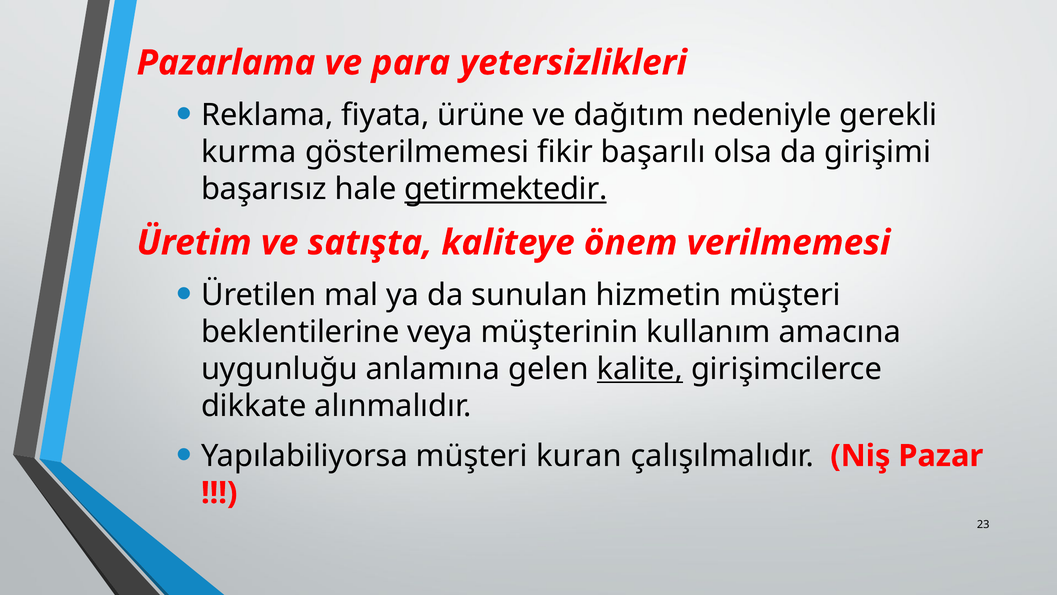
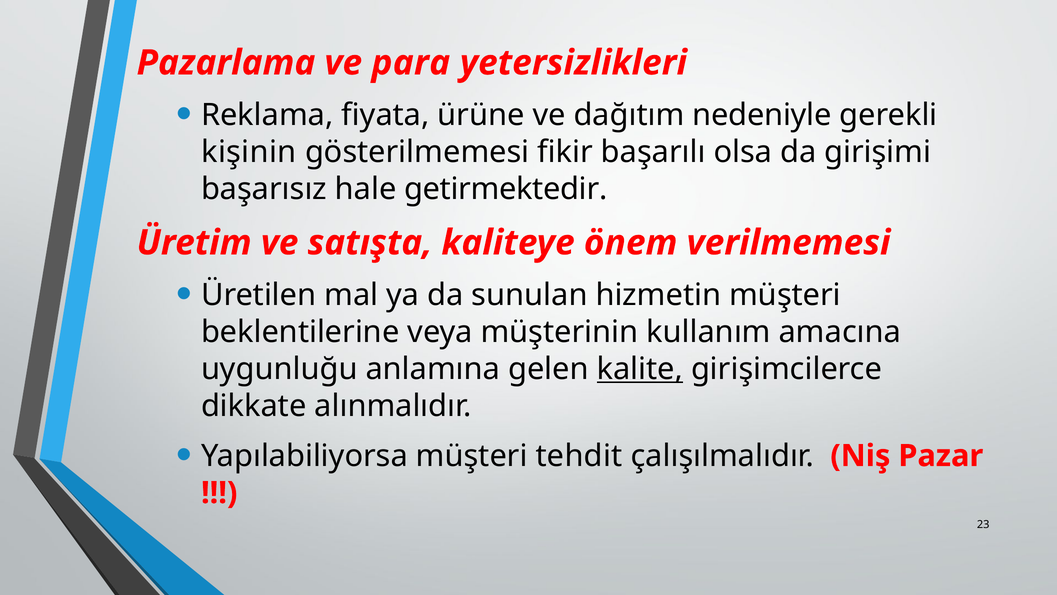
kurma: kurma -> kişinin (249, 152)
getirmektedir underline: present -> none (506, 189)
kuran: kuran -> tehdit (579, 456)
